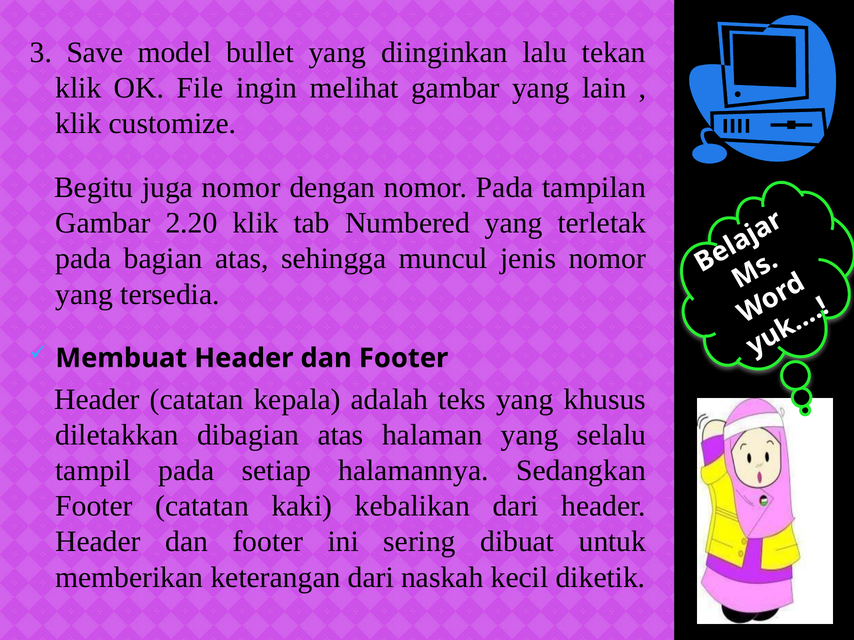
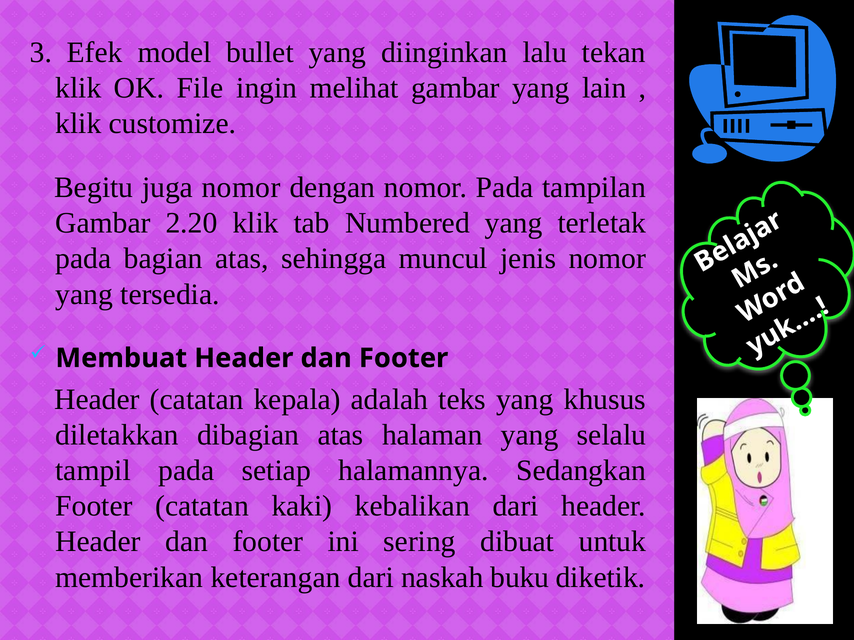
Save: Save -> Efek (95, 53)
kecil: kecil -> buku (520, 578)
